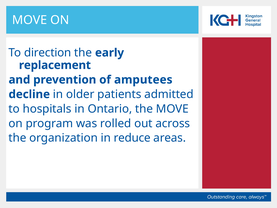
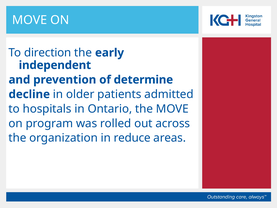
replacement: replacement -> independent (55, 65)
amputees: amputees -> determine (143, 80)
